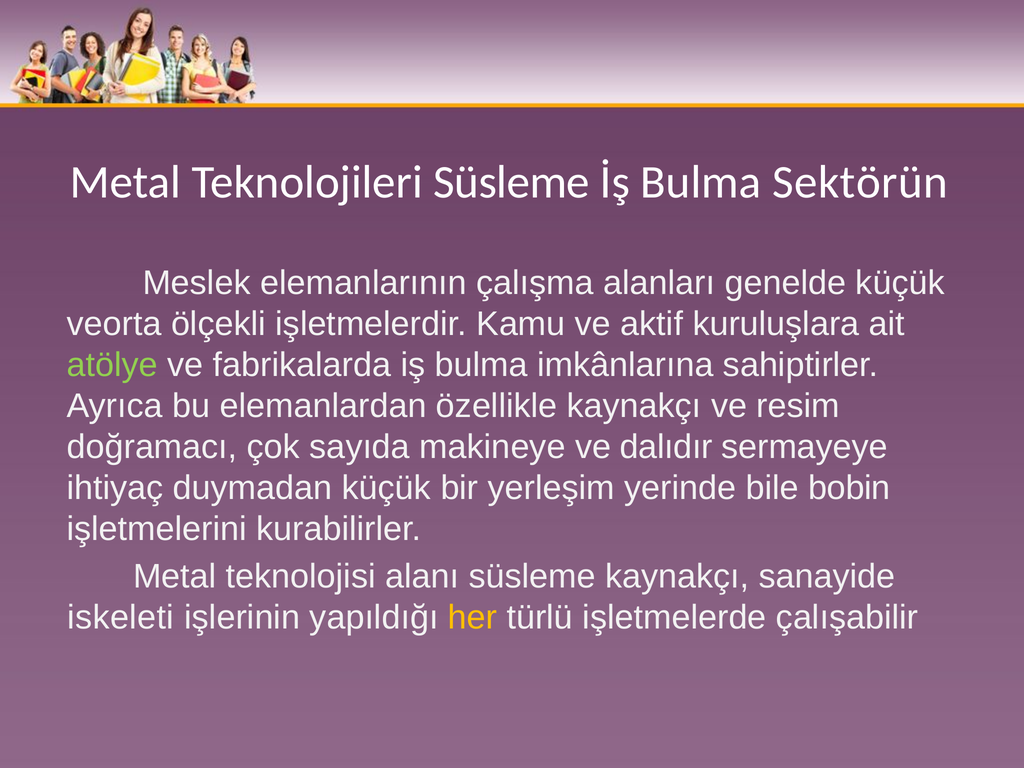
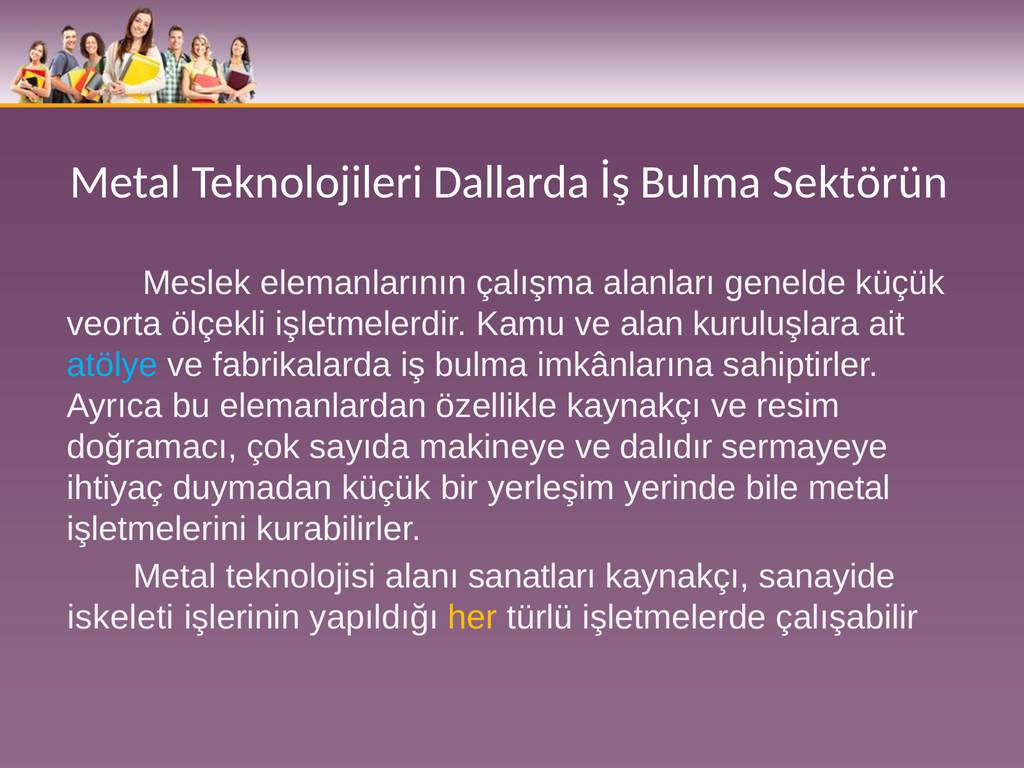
Teknolojileri Süsleme: Süsleme -> Dallarda (511, 182)
aktif: aktif -> alan (652, 324)
atölye colour: light green -> light blue (112, 365)
bile bobin: bobin -> metal (849, 488)
alanı süsleme: süsleme -> sanatları (532, 577)
